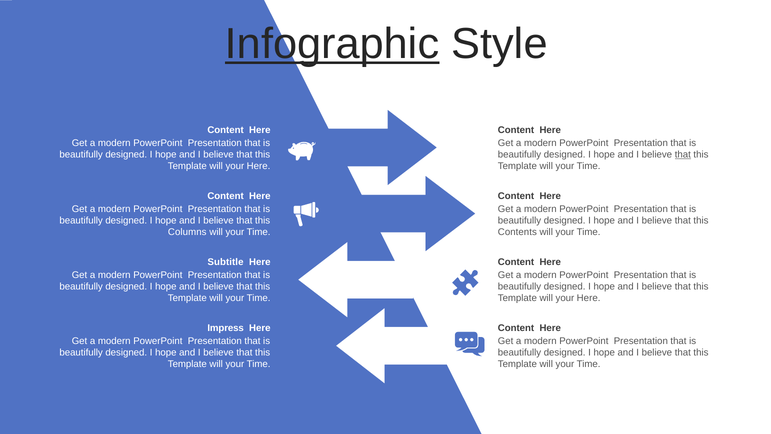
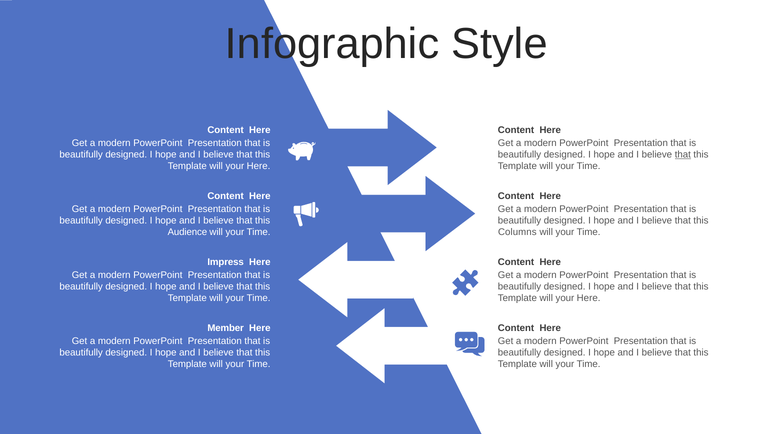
Infographic underline: present -> none (332, 44)
Columns: Columns -> Audience (187, 232)
Contents: Contents -> Columns (517, 232)
Subtitle: Subtitle -> Impress (226, 262)
Impress: Impress -> Member (226, 328)
